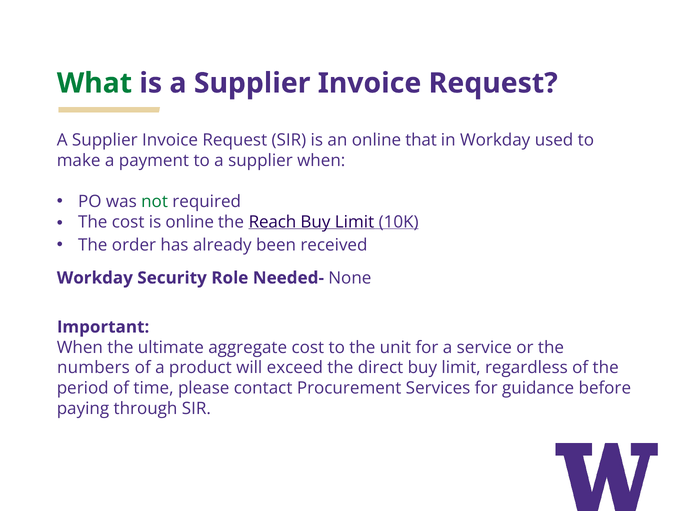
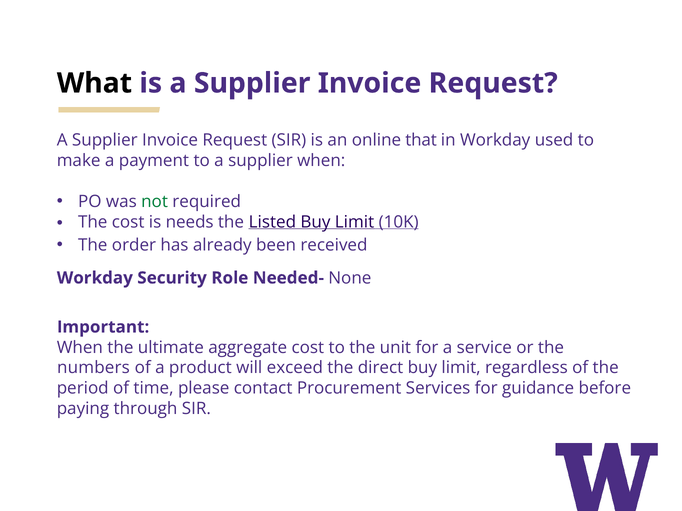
What colour: green -> black (94, 83)
is online: online -> needs (190, 222)
Reach: Reach -> Listed (272, 222)
